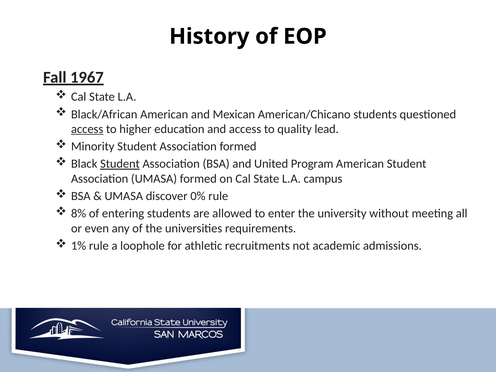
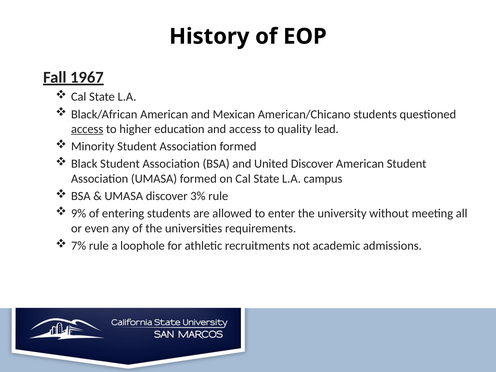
Student underline: present -> none (120, 164)
United Program: Program -> Discover (312, 164)
0%: 0% -> 3% (198, 196)
8%: 8% -> 9% (79, 213)
1%: 1% -> 7% (79, 246)
